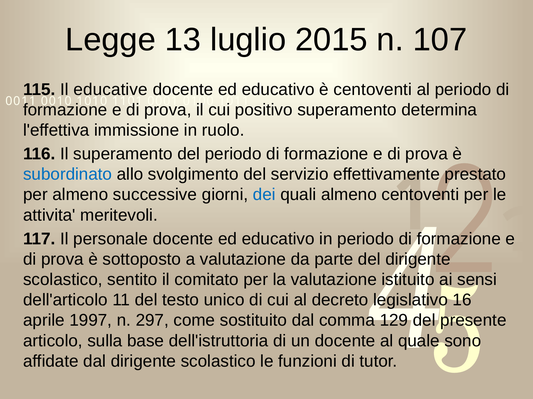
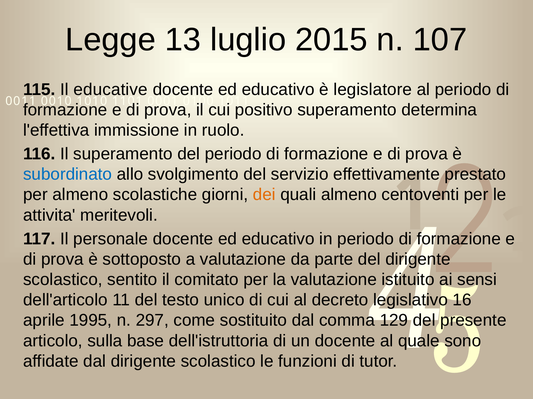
è centoventi: centoventi -> legislatore (373, 90)
successive: successive -> scolastiche (155, 195)
dei colour: blue -> orange (264, 195)
1997: 1997 -> 1995 (91, 321)
